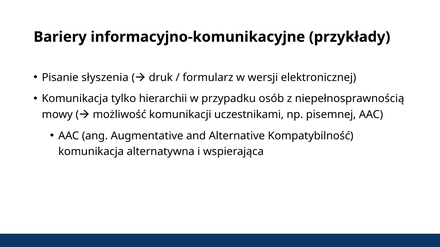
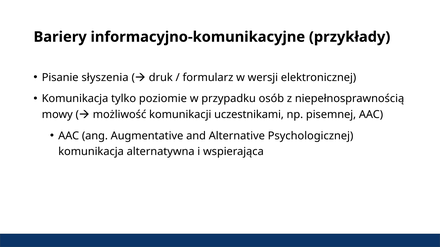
hierarchii: hierarchii -> poziomie (163, 99)
Kompatybilność: Kompatybilność -> Psychologicznej (311, 136)
